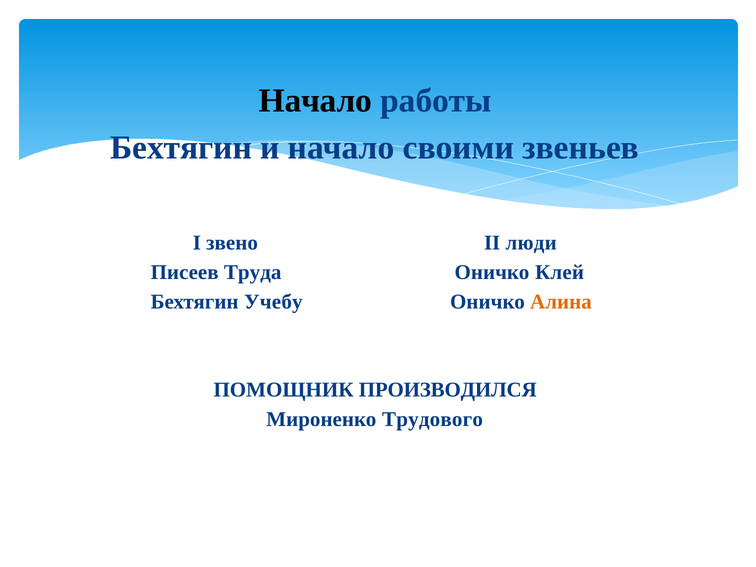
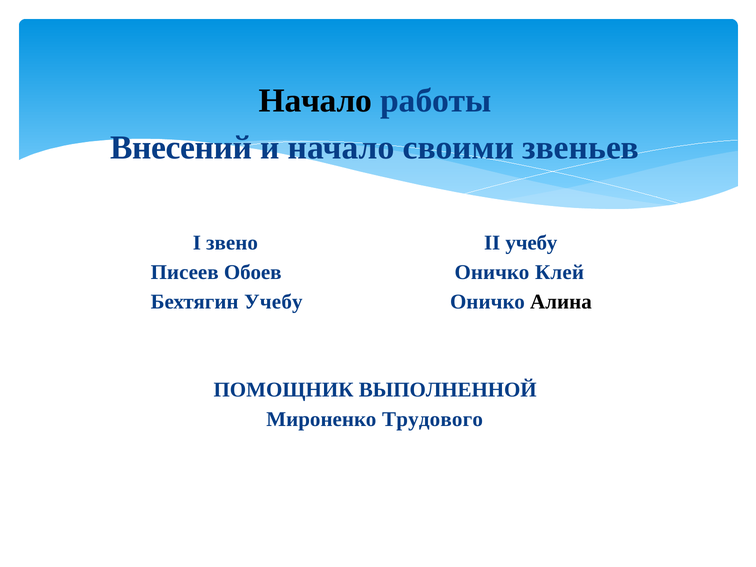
Бехтягин: Бехтягин -> Внесений (181, 148)
II люди: люди -> учебу (531, 243)
Труда: Труда -> Обоев (253, 272)
Алина colour: orange -> black (561, 302)
ПРОИЗВОДИЛСЯ: ПРОИЗВОДИЛСЯ -> ВЫПОЛНЕННОЙ (448, 390)
